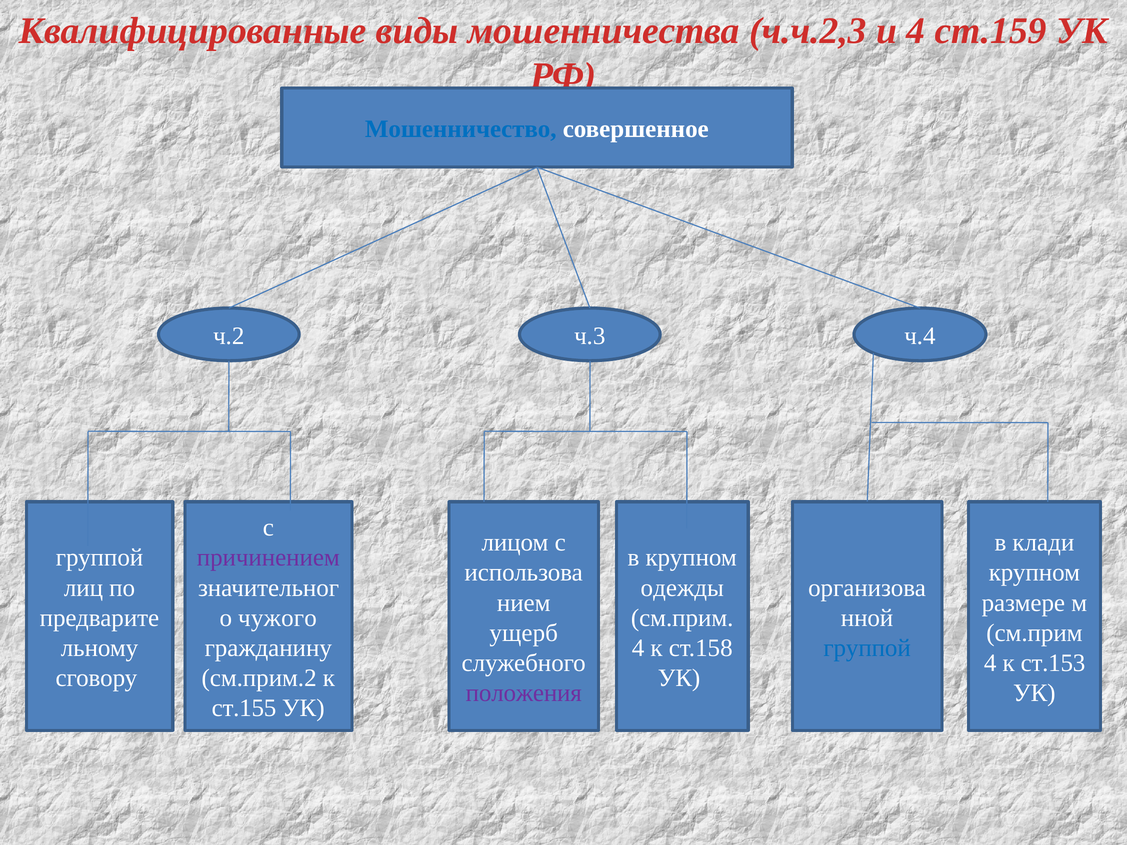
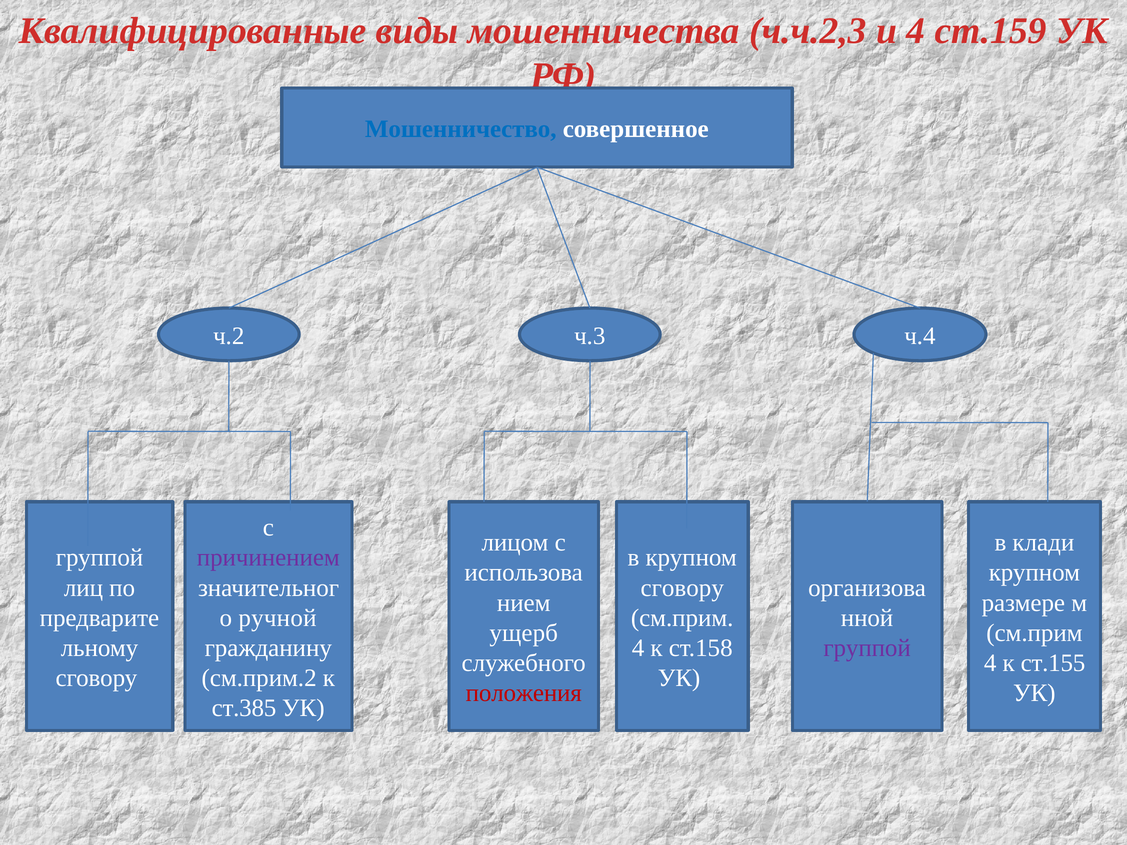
одежды: одежды -> сговору (682, 588)
чужого: чужого -> ручной (277, 618)
группой colour: blue -> purple (867, 648)
ст.153: ст.153 -> ст.155 (1053, 663)
положения colour: purple -> red (524, 693)
ст.155: ст.155 -> ст.385 (244, 708)
